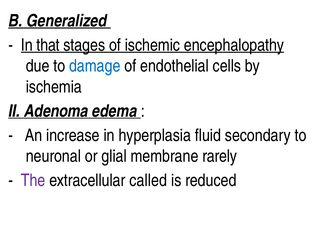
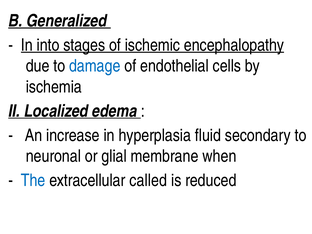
that: that -> into (48, 45)
Adenoma: Adenoma -> Localized (56, 111)
rarely: rarely -> when (219, 156)
The colour: purple -> blue (33, 180)
